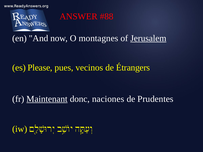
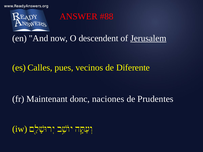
montagnes: montagnes -> descendent (99, 38)
Please: Please -> Calles (40, 68)
Étrangers: Étrangers -> Diferente (133, 68)
Maintenant underline: present -> none (47, 99)
